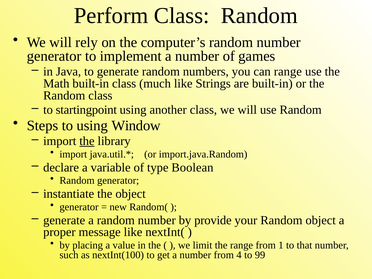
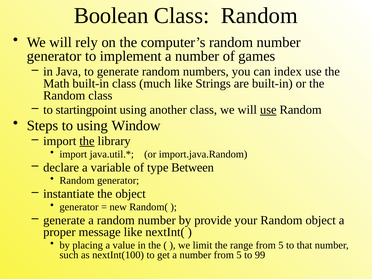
Perform: Perform -> Boolean (111, 16)
can range: range -> index (288, 72)
use underline: none -> present (268, 110)
Boolean: Boolean -> Between (193, 167)
range from 1: 1 -> 5 (281, 245)
number from 4: 4 -> 5 (239, 255)
